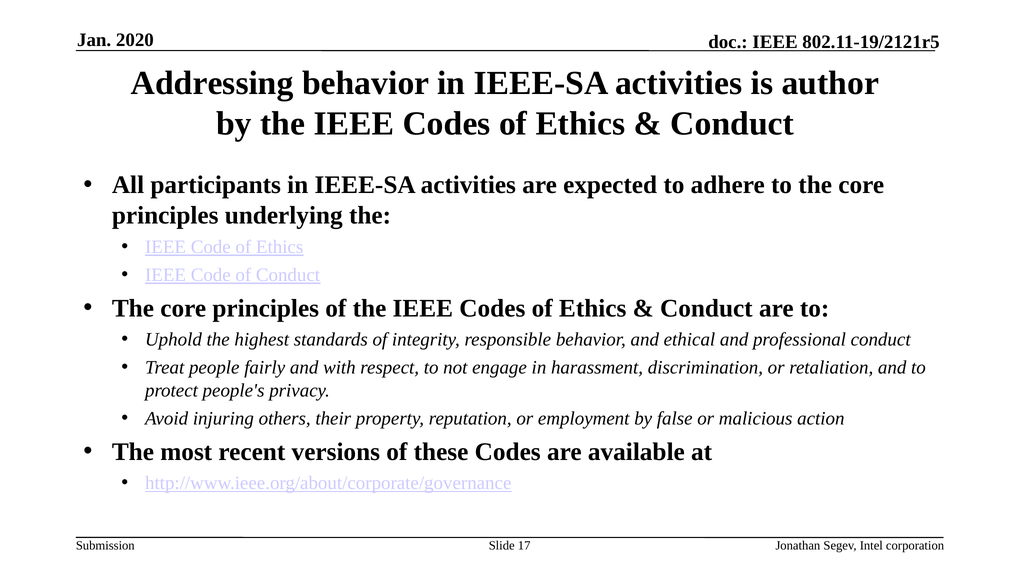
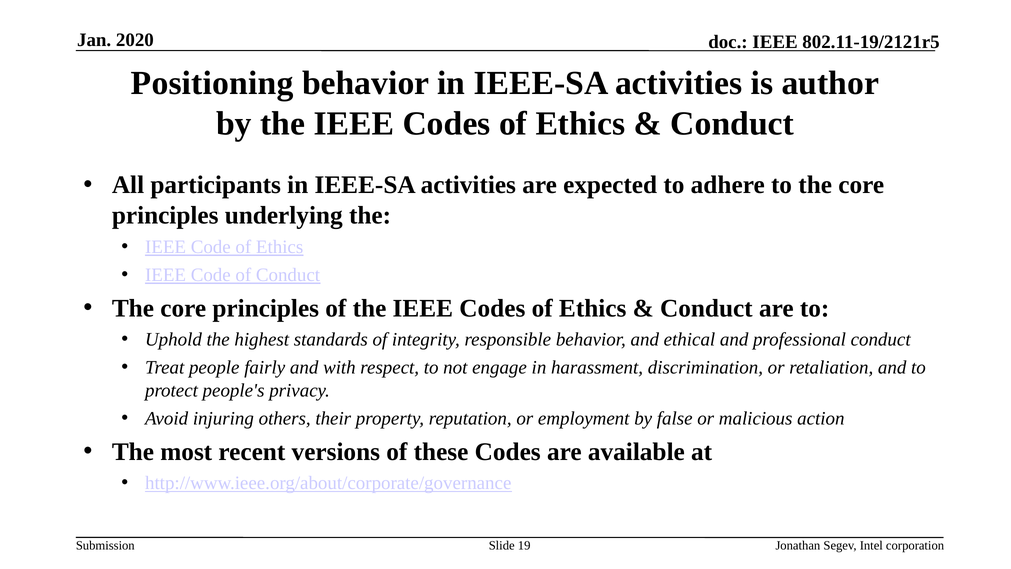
Addressing: Addressing -> Positioning (212, 83)
17: 17 -> 19 (524, 545)
